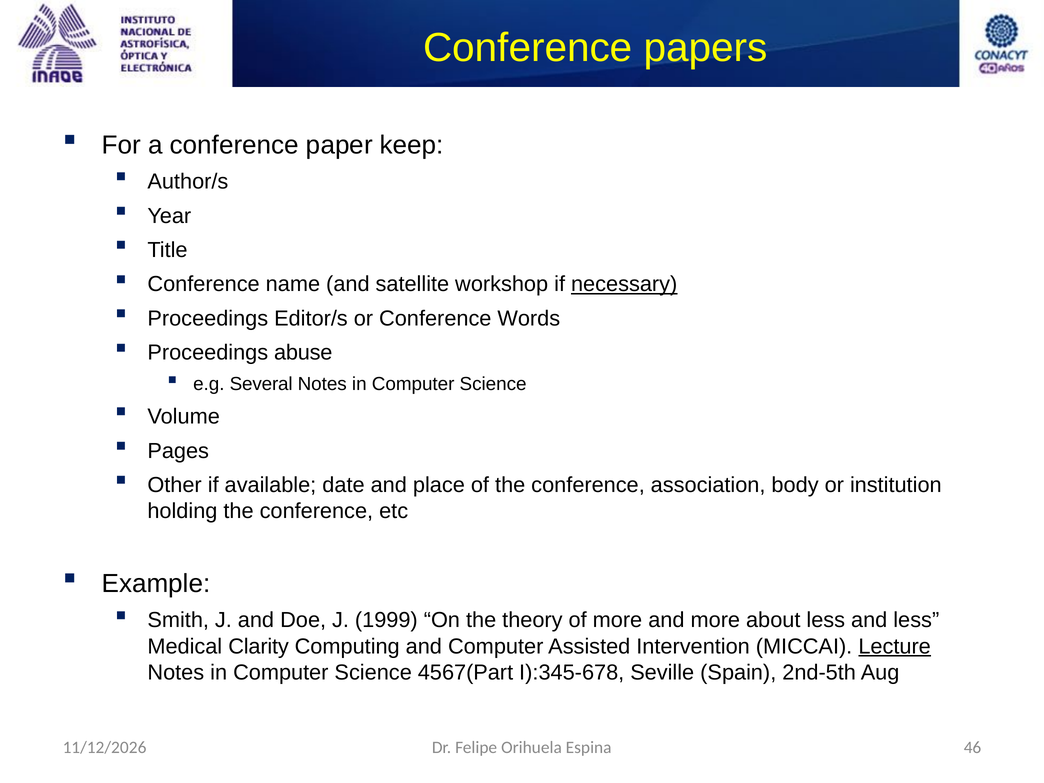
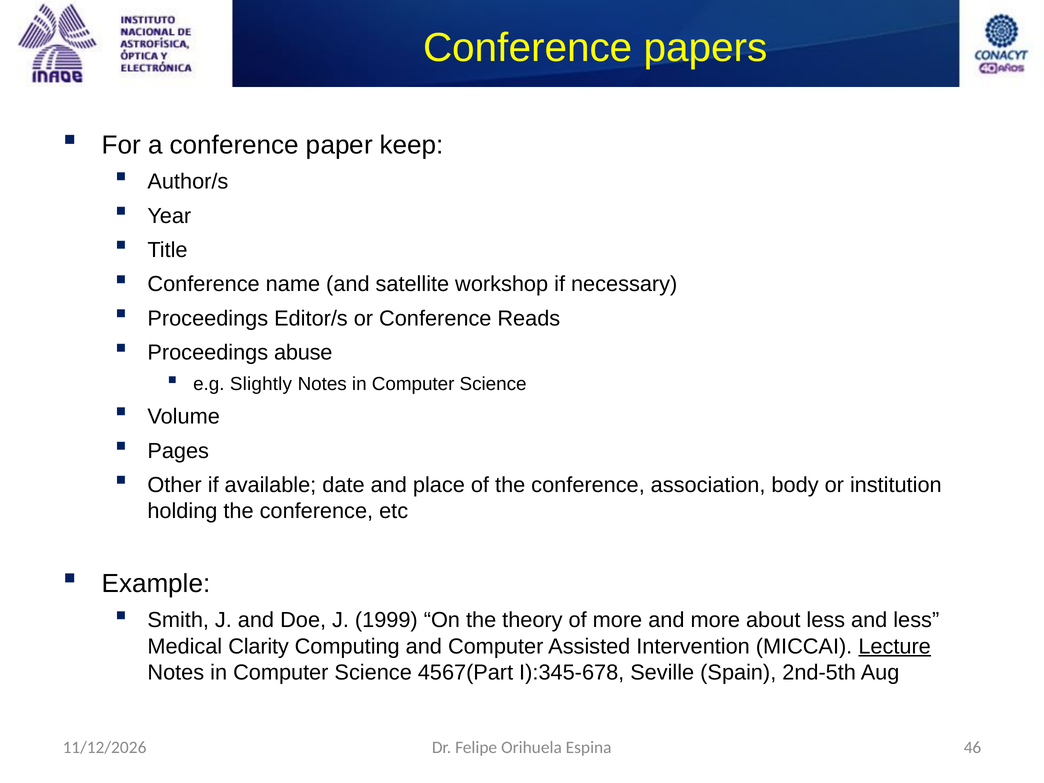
necessary underline: present -> none (624, 284)
Words: Words -> Reads (529, 319)
Several: Several -> Slightly (261, 384)
